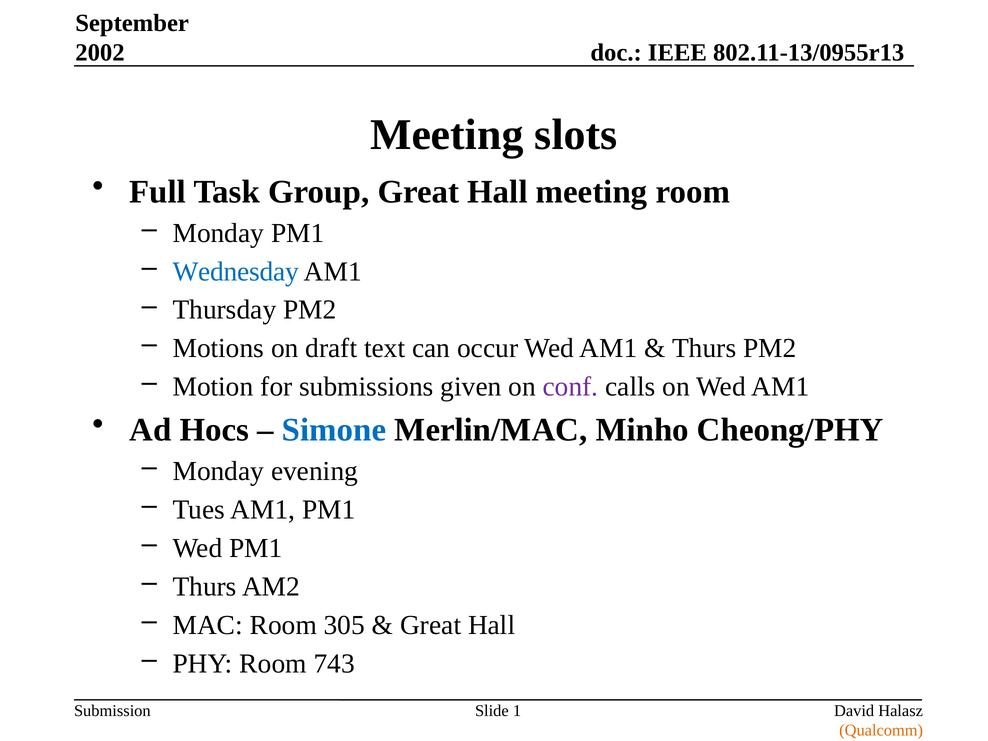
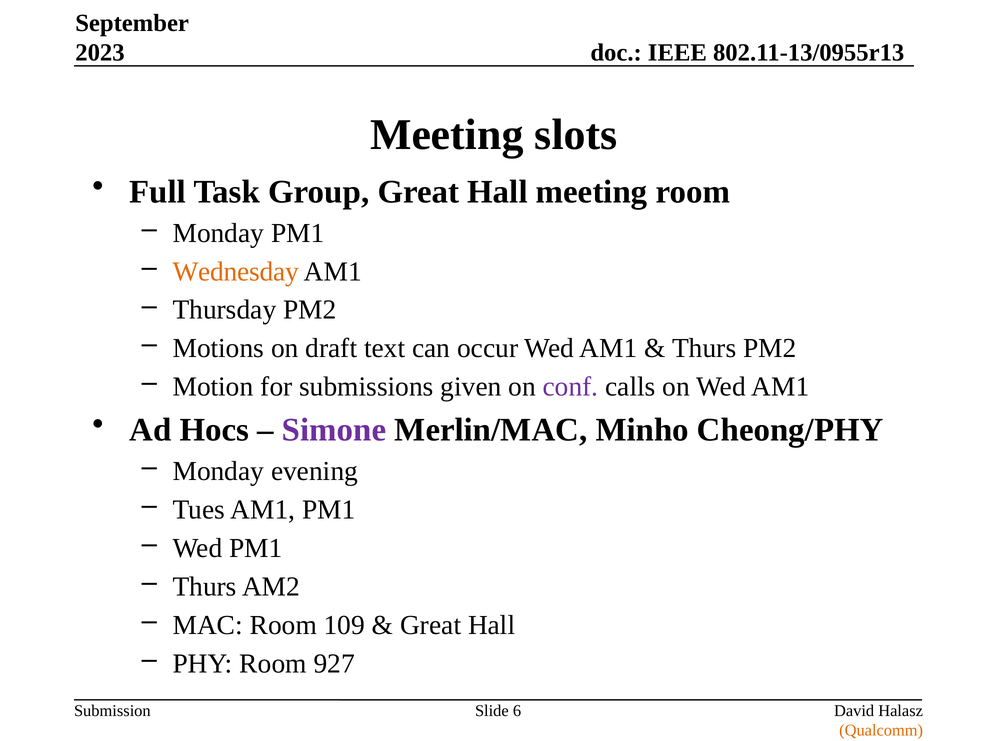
2002: 2002 -> 2023 (100, 53)
Wednesday colour: blue -> orange (236, 271)
Simone colour: blue -> purple (334, 430)
305: 305 -> 109 (344, 625)
743: 743 -> 927 (334, 663)
1: 1 -> 6 (517, 711)
